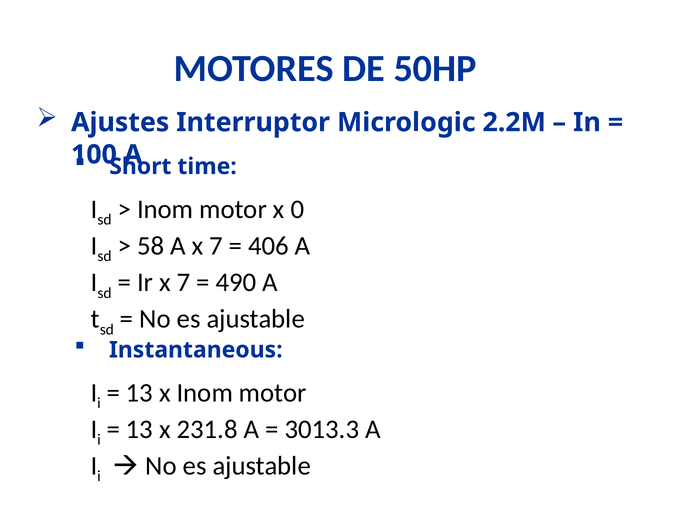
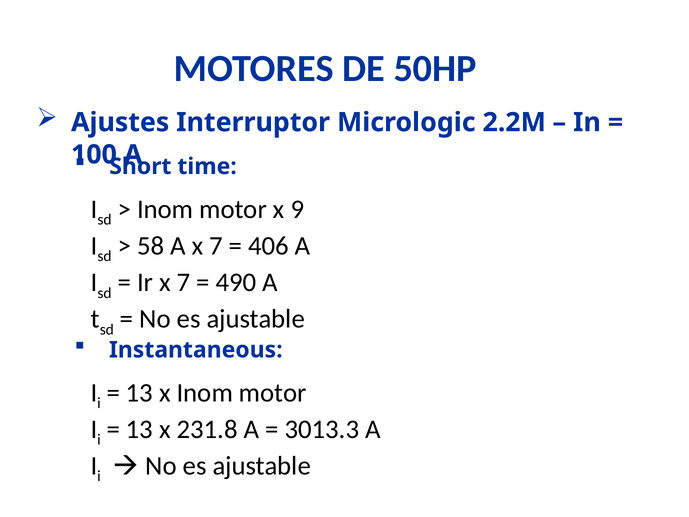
0: 0 -> 9 (297, 209)
